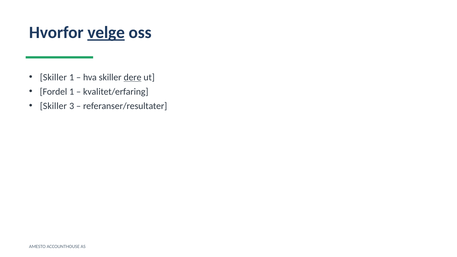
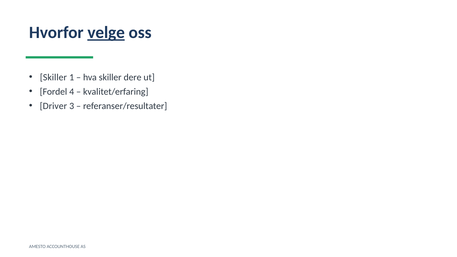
dere underline: present -> none (133, 77)
Fordel 1: 1 -> 4 (72, 92)
Skiller: Skiller -> Driver (53, 106)
